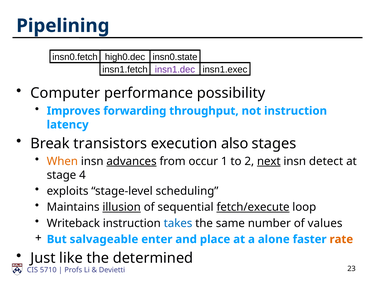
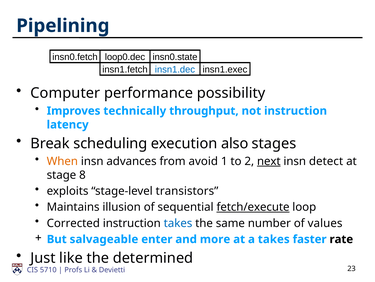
high0.dec: high0.dec -> loop0.dec (125, 57)
insn1.dec colour: purple -> blue (175, 69)
forwarding: forwarding -> technically (135, 111)
transistors: transistors -> scheduling (110, 143)
advances underline: present -> none (131, 161)
occur: occur -> avoid (203, 161)
4: 4 -> 8 (82, 175)
scheduling: scheduling -> transistors (187, 191)
illusion underline: present -> none (122, 207)
Writeback: Writeback -> Corrected (73, 223)
place: place -> more (215, 239)
a alone: alone -> takes (274, 239)
rate colour: orange -> black (341, 239)
